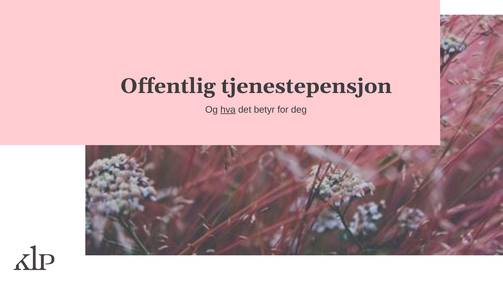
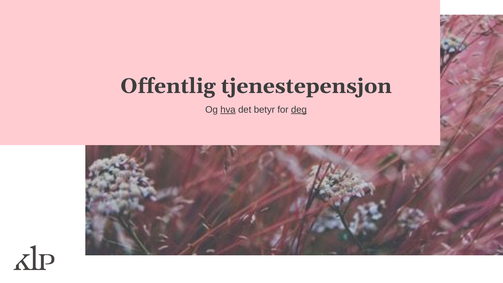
deg underline: none -> present (299, 110)
